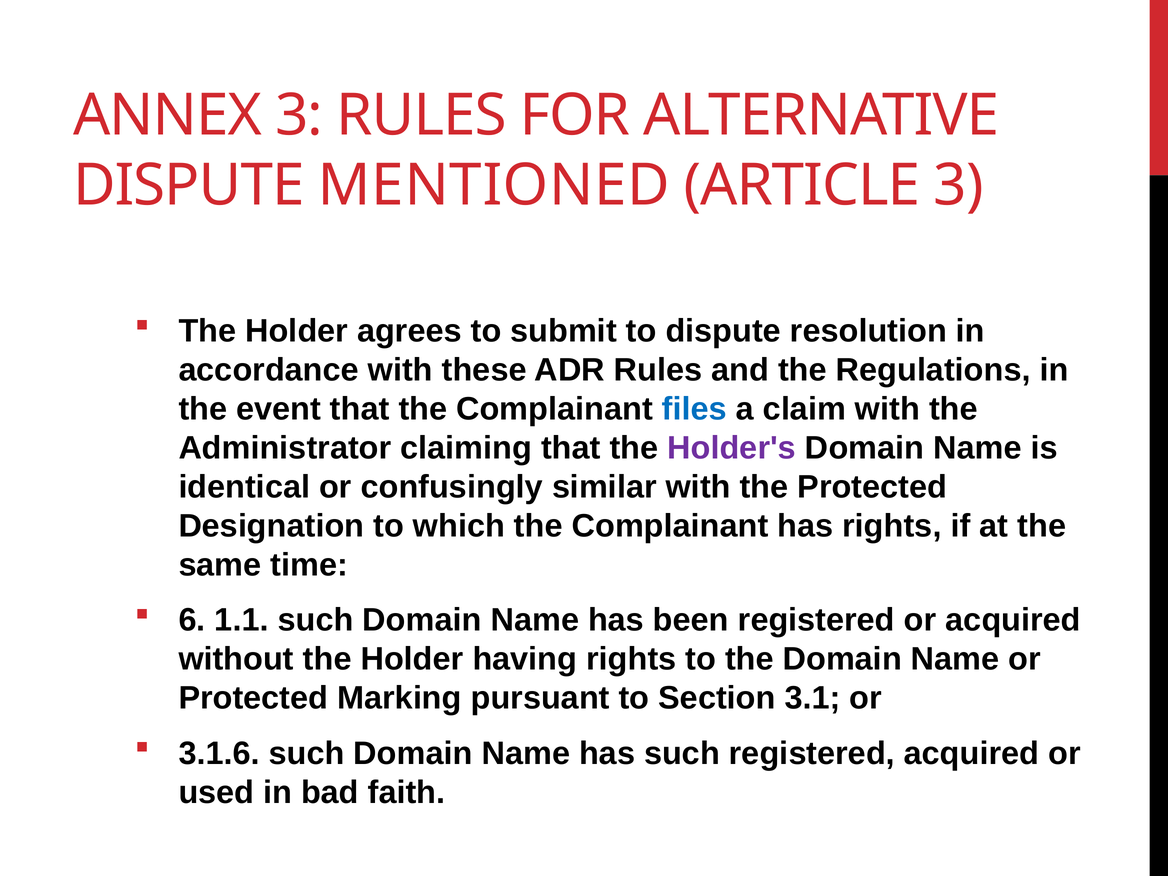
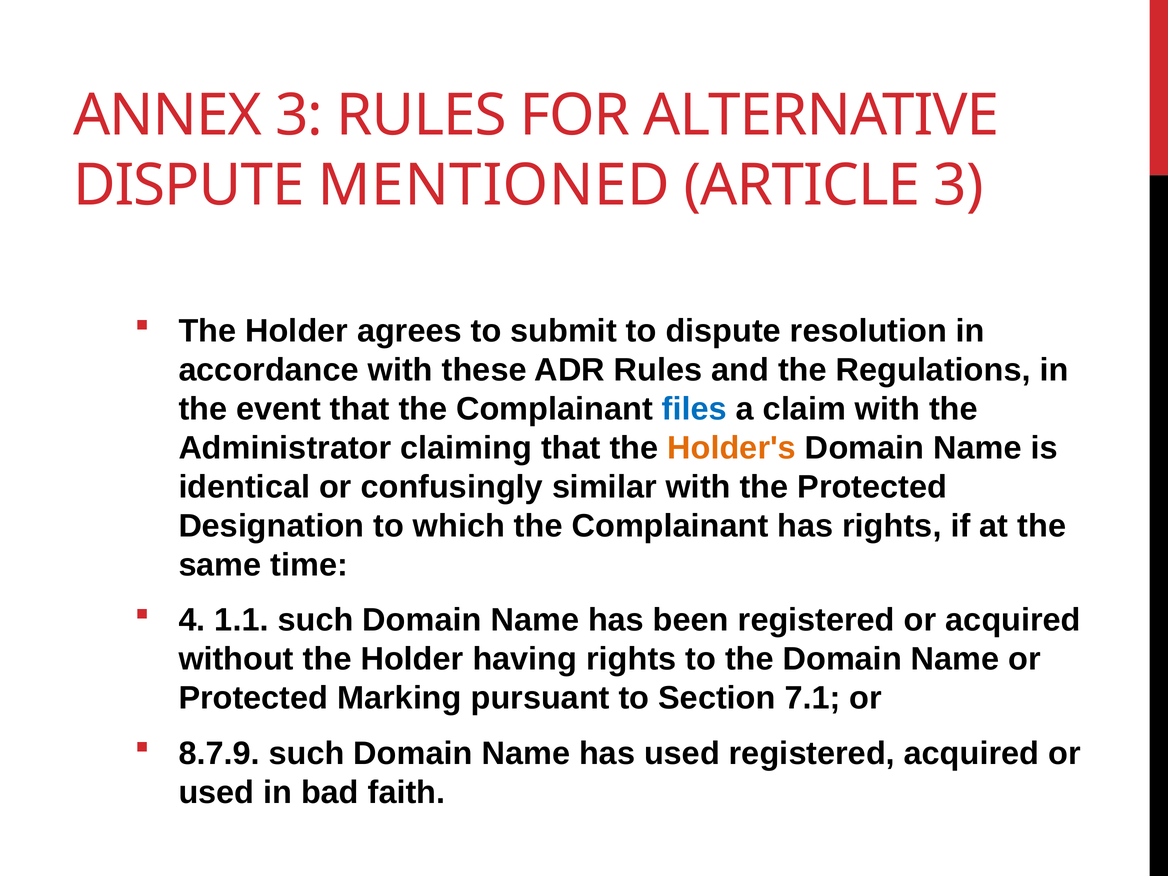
Holder's colour: purple -> orange (732, 448)
6: 6 -> 4 (192, 620)
3.1: 3.1 -> 7.1 (812, 698)
3.1.6: 3.1.6 -> 8.7.9 (219, 753)
has such: such -> used (682, 753)
